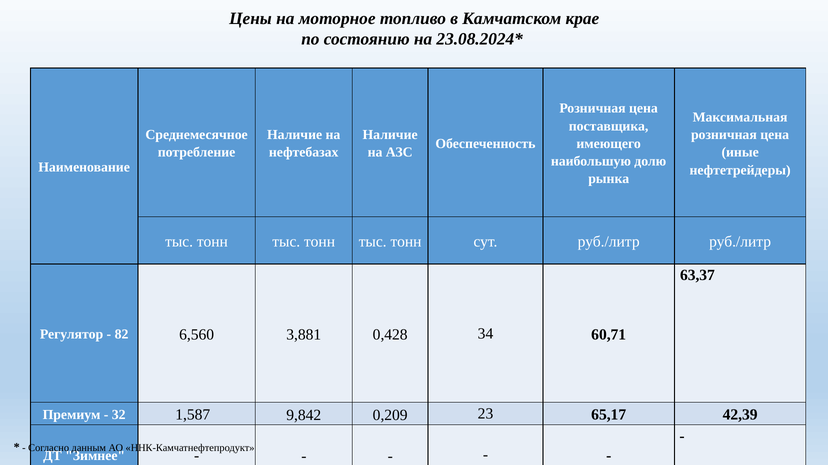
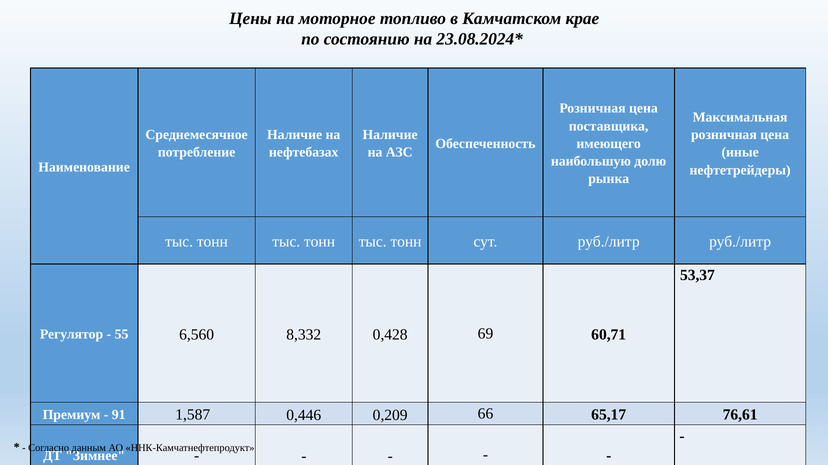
63,37: 63,37 -> 53,37 (697, 276)
82: 82 -> 55 (122, 335)
3,881: 3,881 -> 8,332 (304, 335)
34: 34 -> 69 (486, 334)
32: 32 -> 91 (119, 415)
9,842: 9,842 -> 0,446 (304, 416)
23: 23 -> 66 (486, 415)
42,39: 42,39 -> 76,61 (740, 416)
